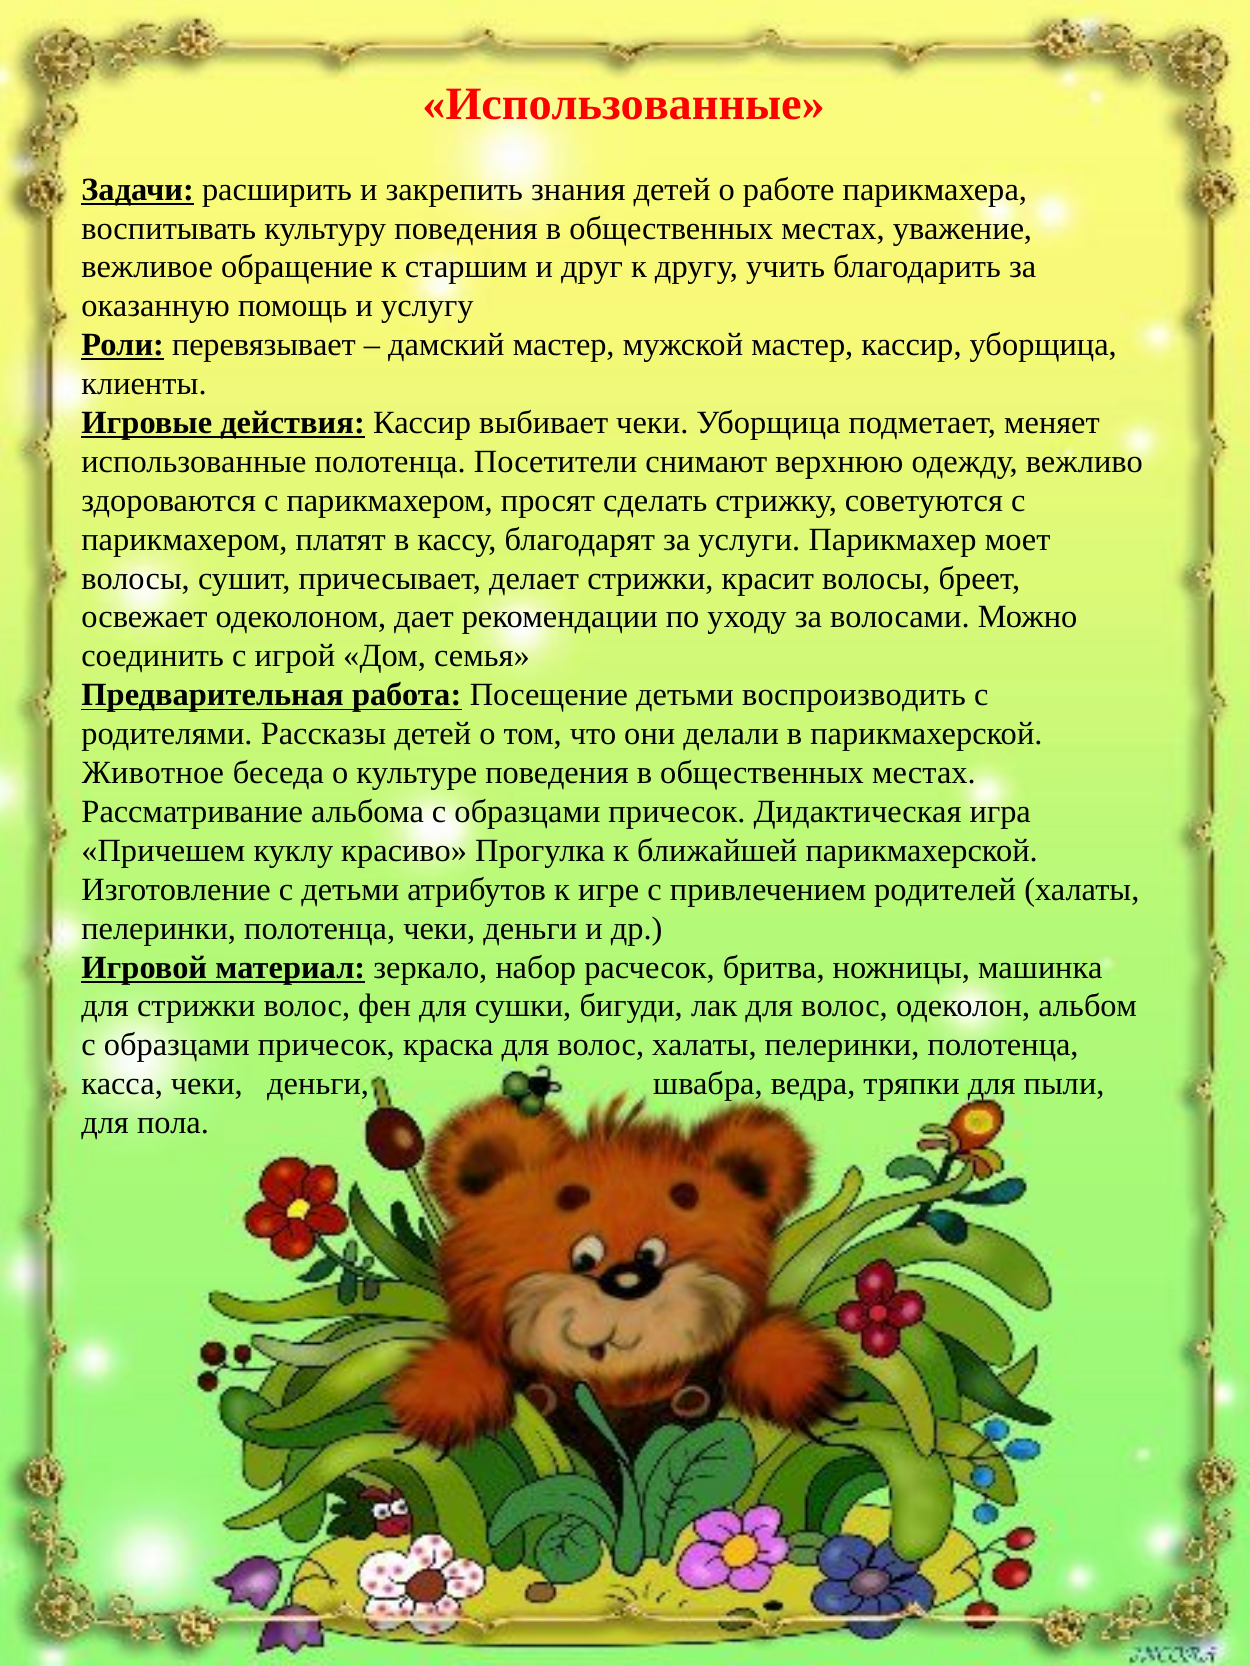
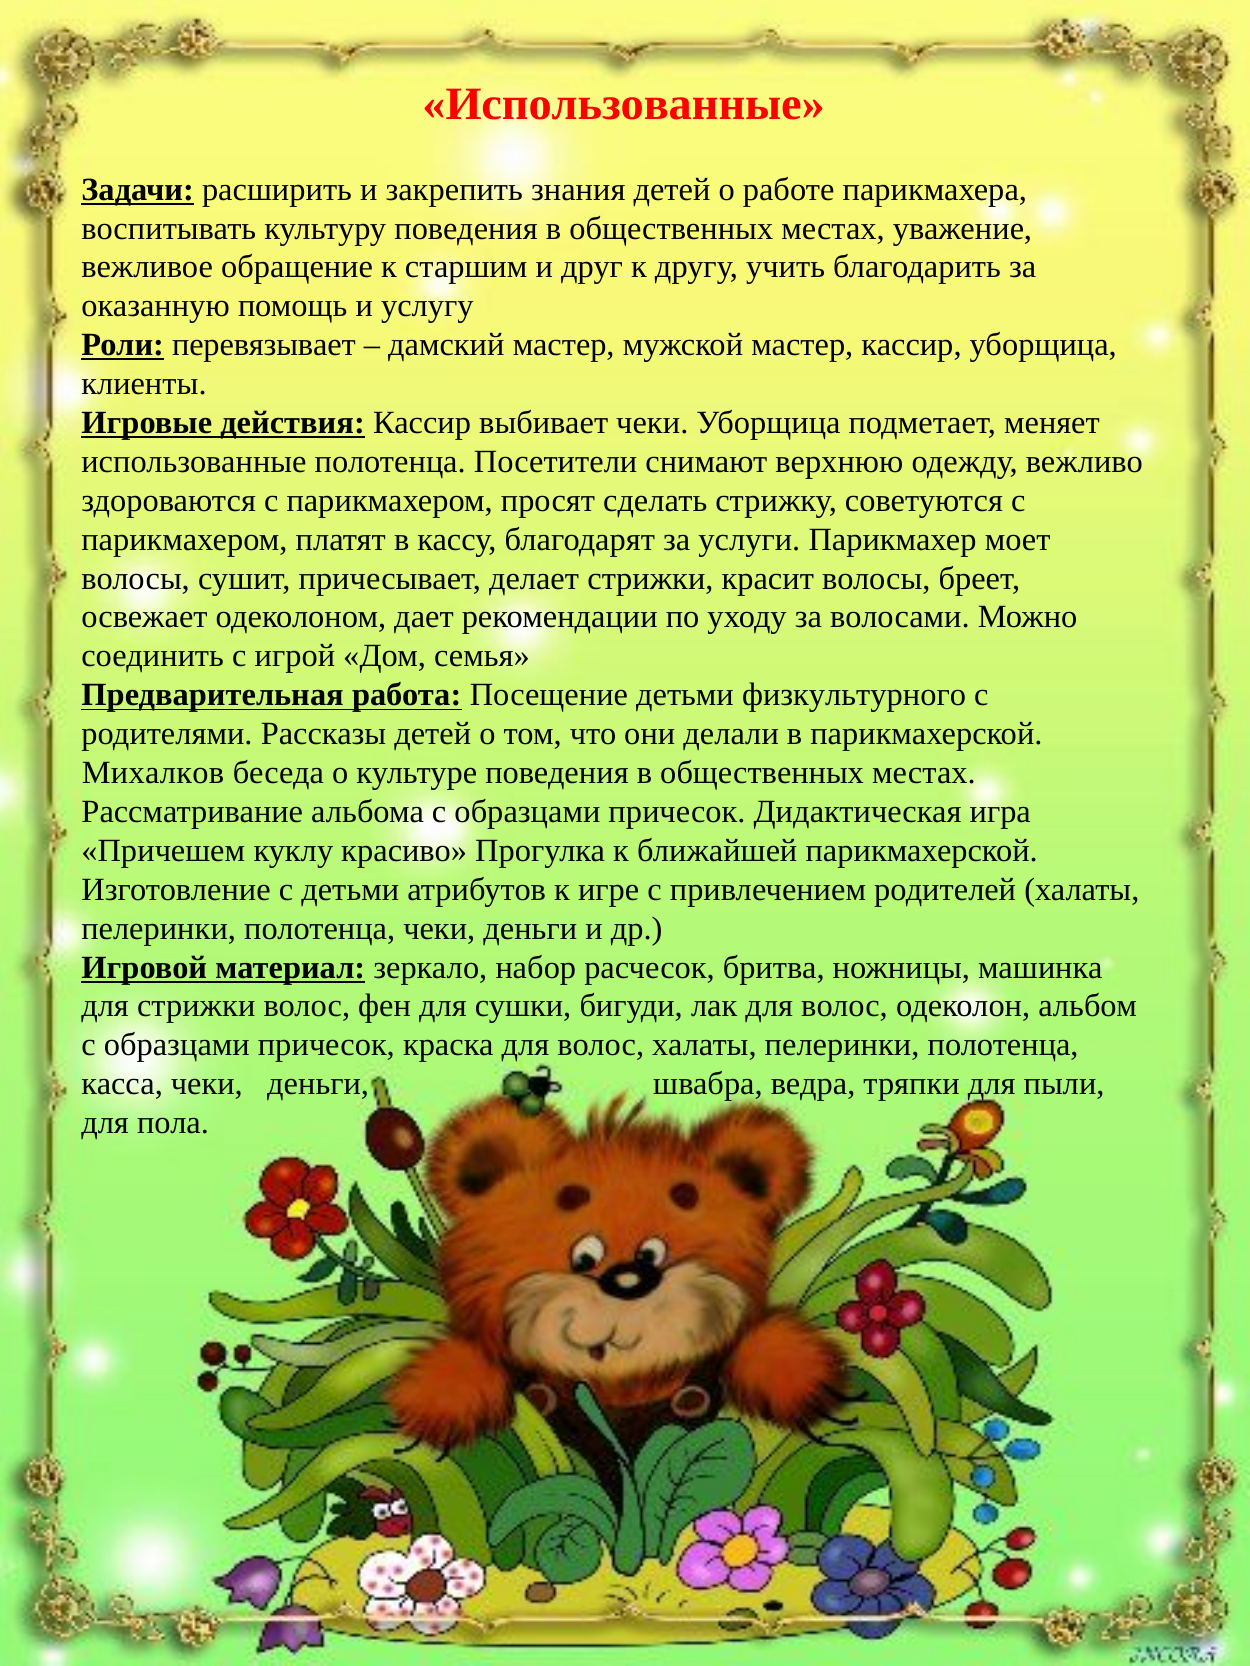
воспроизводить: воспроизводить -> физкультурного (854, 695)
Животное: Животное -> Михалков (153, 773)
